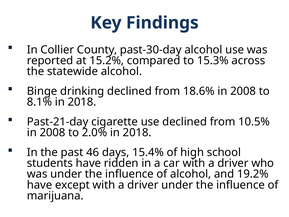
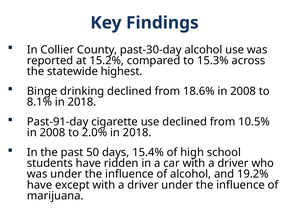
statewide alcohol: alcohol -> highest (122, 71)
Past-21-day: Past-21-day -> Past-91-day (58, 122)
46: 46 -> 50 (93, 152)
